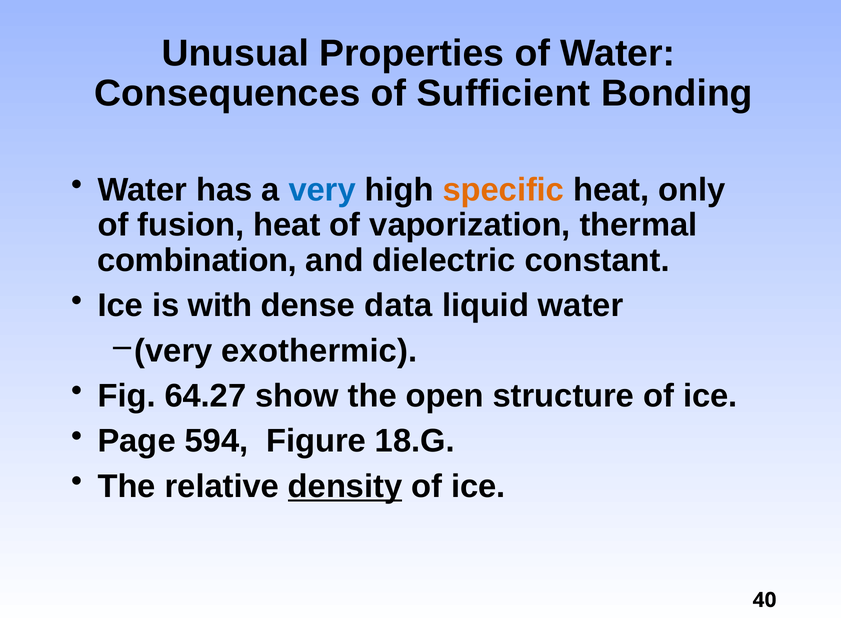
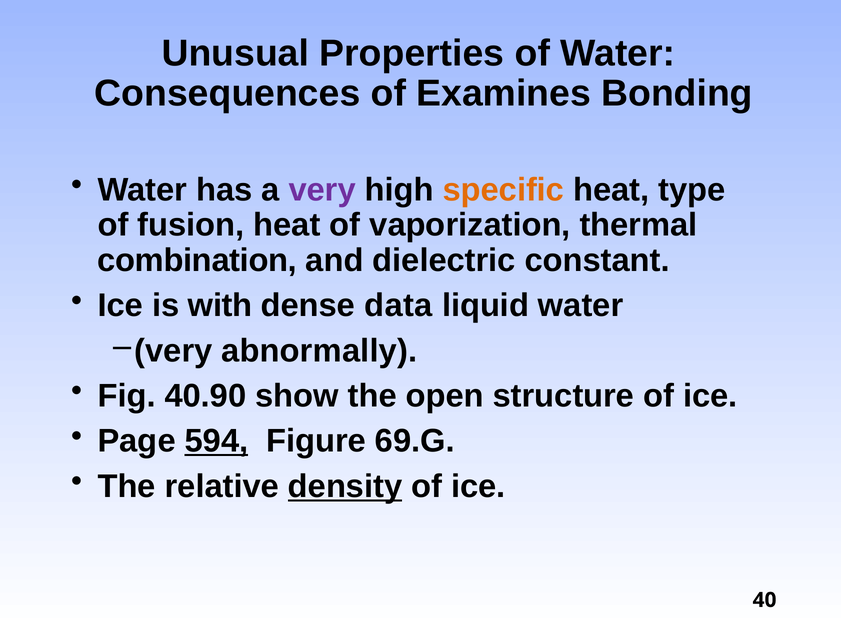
Sufficient: Sufficient -> Examines (504, 94)
very colour: blue -> purple (322, 190)
only: only -> type (692, 190)
exothermic: exothermic -> abnormally (319, 351)
64.27: 64.27 -> 40.90 (205, 396)
594 underline: none -> present (216, 441)
18.G: 18.G -> 69.G (415, 441)
